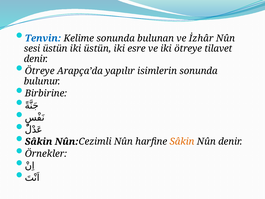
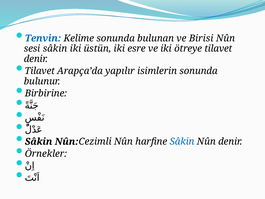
İzhâr: İzhâr -> Birisi (201, 38)
sesi üstün: üstün -> sâkin (55, 49)
Ötreye: Ötreye -> Tilavet (40, 71)
Sâkin colour: orange -> blue (182, 141)
